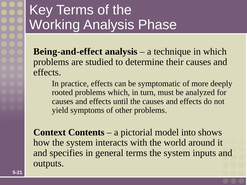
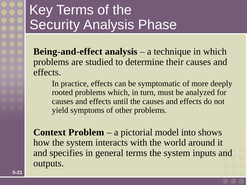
Working: Working -> Security (55, 25)
Contents: Contents -> Problem (86, 132)
